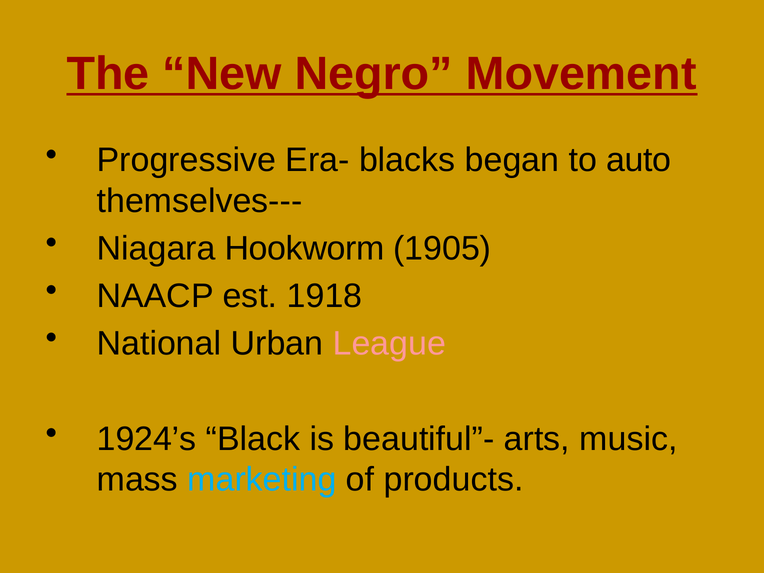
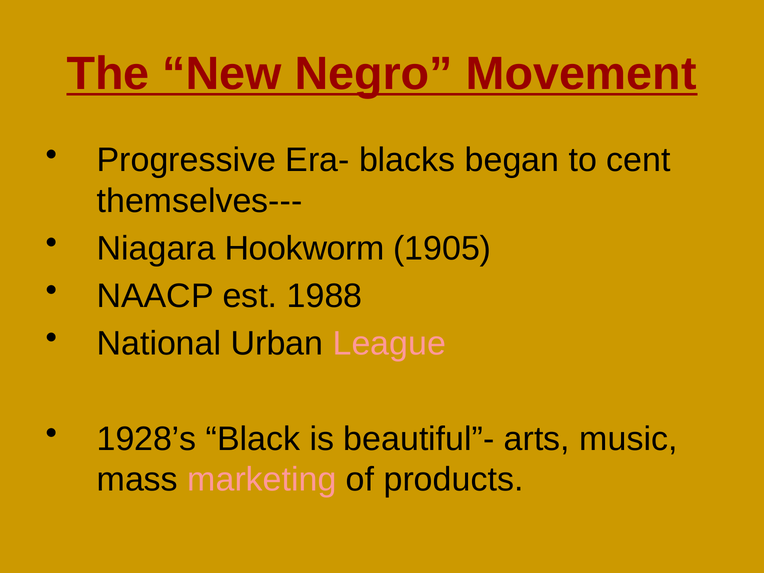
auto: auto -> cent (638, 160)
1918: 1918 -> 1988 (325, 296)
1924’s: 1924’s -> 1928’s (147, 439)
marketing colour: light blue -> pink (262, 480)
